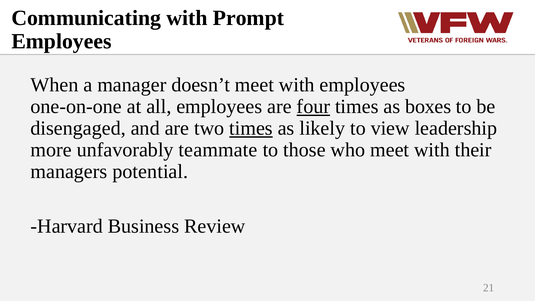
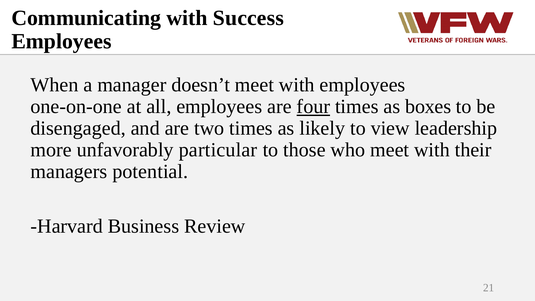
Prompt: Prompt -> Success (248, 18)
times underline: present -> none (251, 128)
teammate: teammate -> particular (218, 150)
